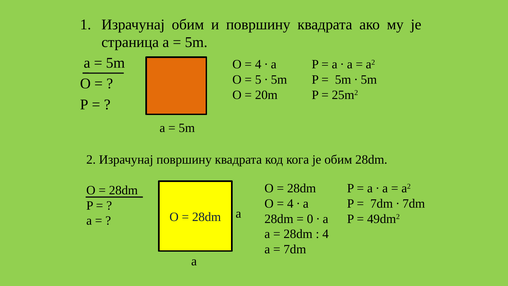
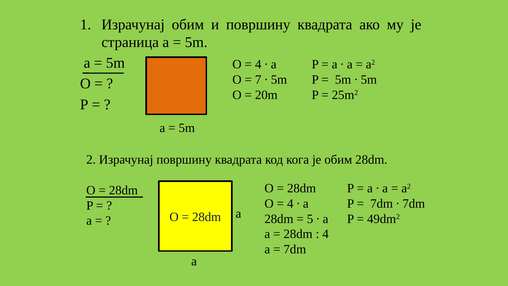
5: 5 -> 7 (258, 80)
0: 0 -> 5 (310, 219)
